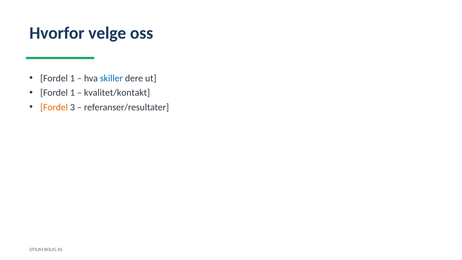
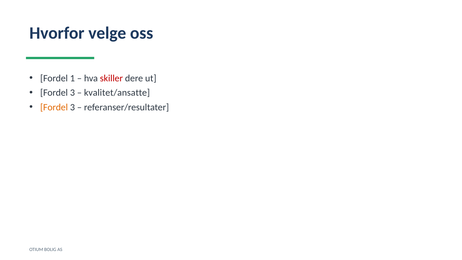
skiller colour: blue -> red (111, 78)
1: 1 -> 3 (72, 93)
kvalitet/kontakt: kvalitet/kontakt -> kvalitet/ansatte (117, 93)
